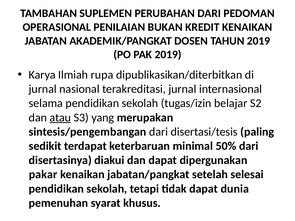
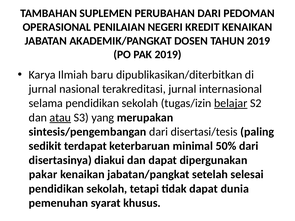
BUKAN: BUKAN -> NEGERI (165, 27)
rupa: rupa -> baru (102, 75)
belajar underline: none -> present (231, 103)
